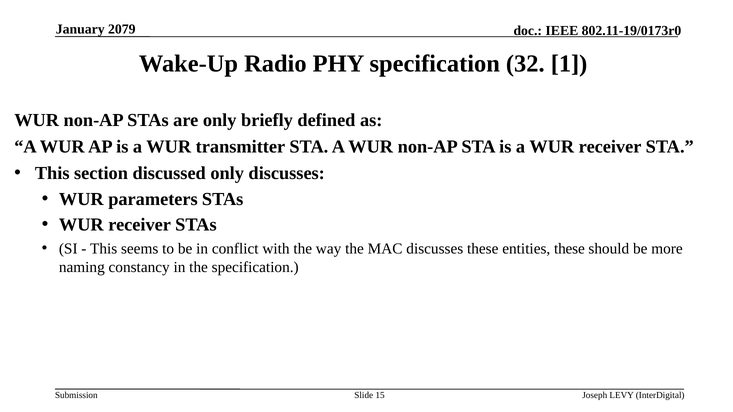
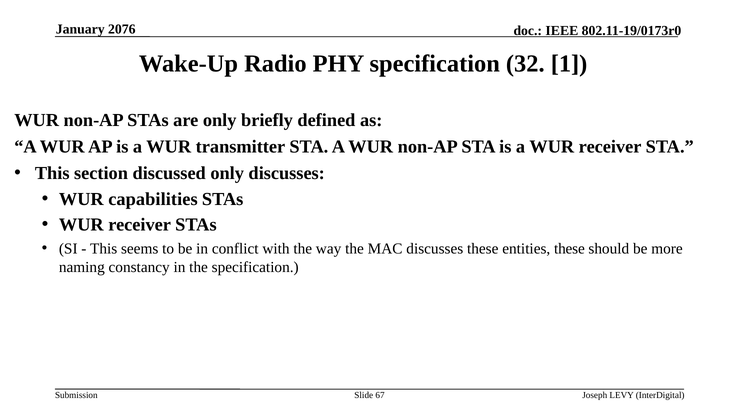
2079: 2079 -> 2076 (122, 29)
parameters: parameters -> capabilities (153, 199)
15: 15 -> 67 (380, 395)
